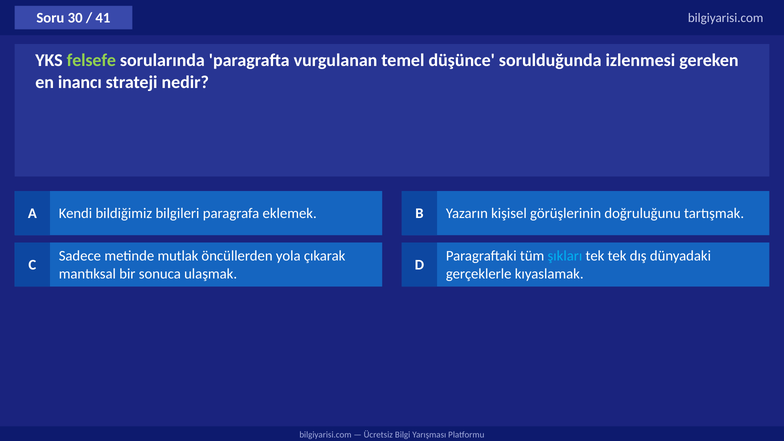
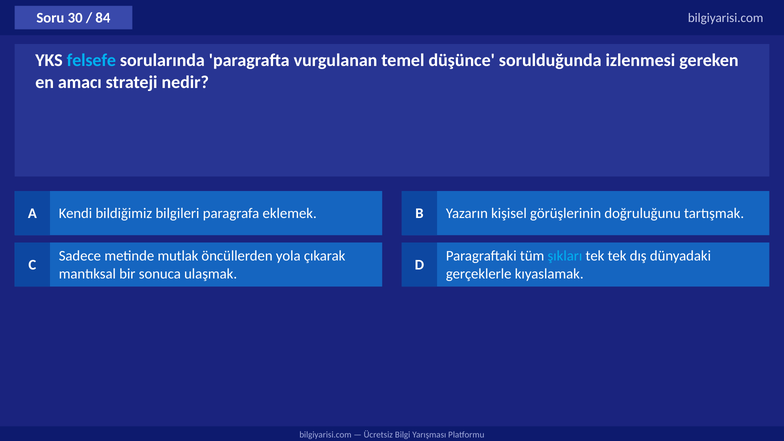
41: 41 -> 84 (103, 18)
felsefe colour: light green -> light blue (91, 60)
inancı: inancı -> amacı (80, 82)
